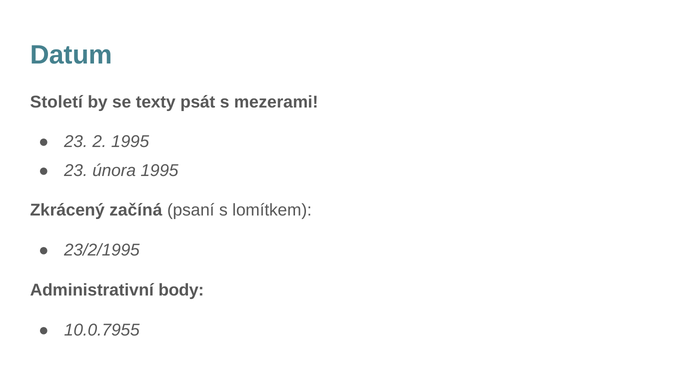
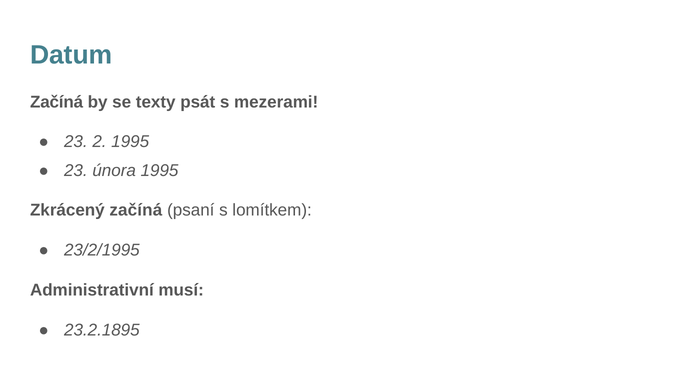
Století: Století -> Začíná (57, 102)
body: body -> musí (181, 290)
10.0.7955: 10.0.7955 -> 23.2.1895 (102, 330)
